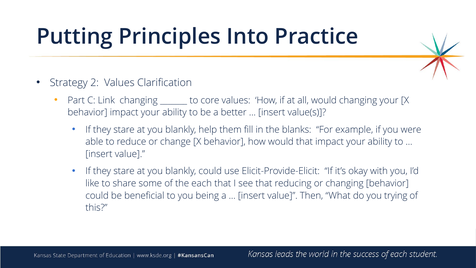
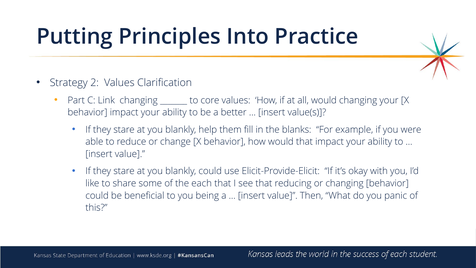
trying: trying -> panic (396, 195)
